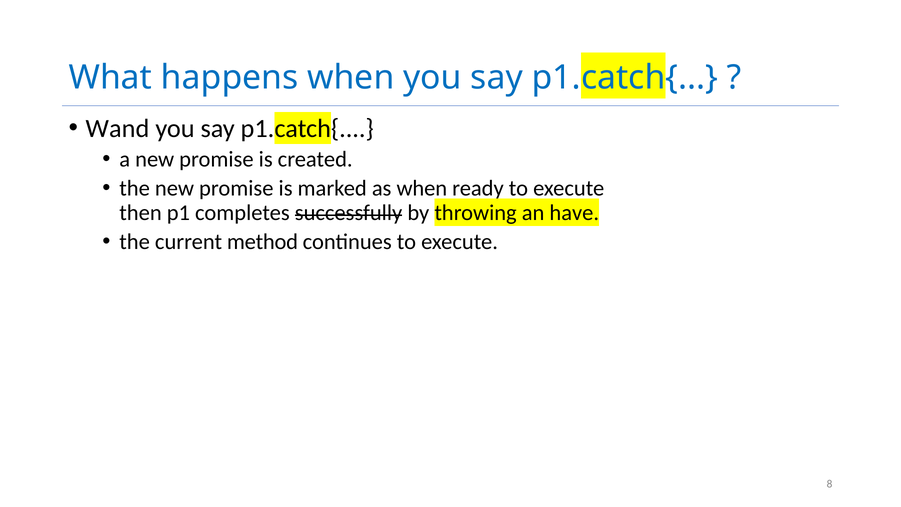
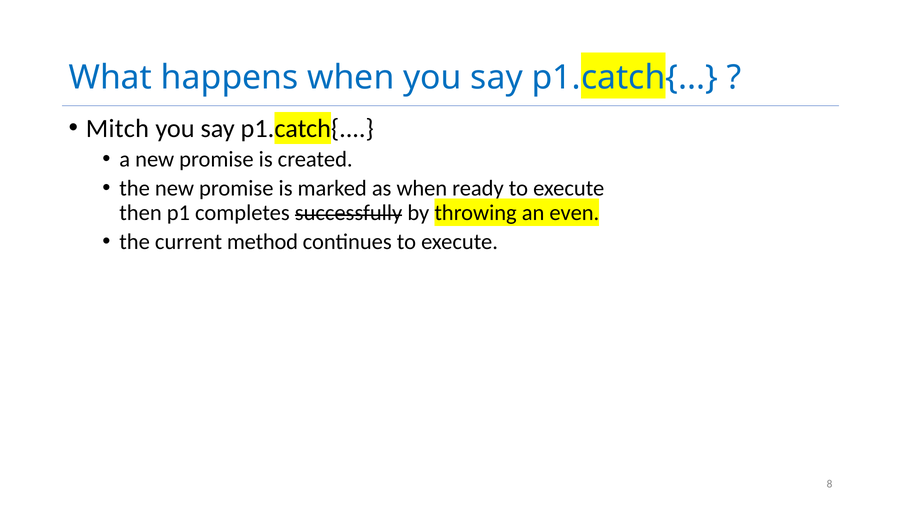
Wand: Wand -> Mitch (117, 128)
have: have -> even (574, 213)
